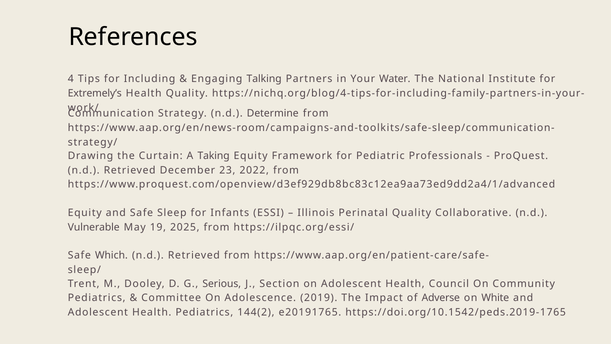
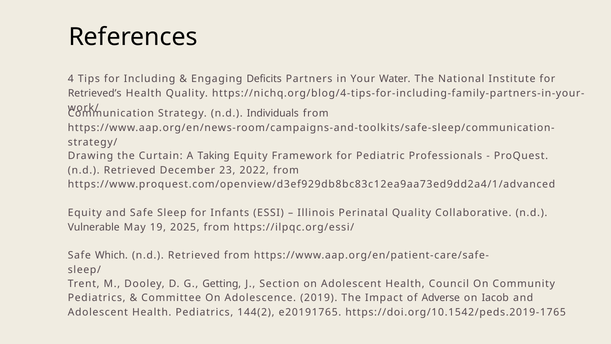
Talking: Talking -> Deficits (264, 79)
Extremely’s: Extremely’s -> Retrieved’s (95, 93)
Determine: Determine -> Individuals (273, 113)
Serious: Serious -> Getting (222, 283)
White: White -> Iacob (495, 298)
